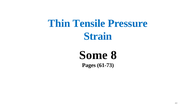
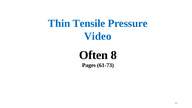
Strain: Strain -> Video (98, 36)
Some: Some -> Often (94, 55)
